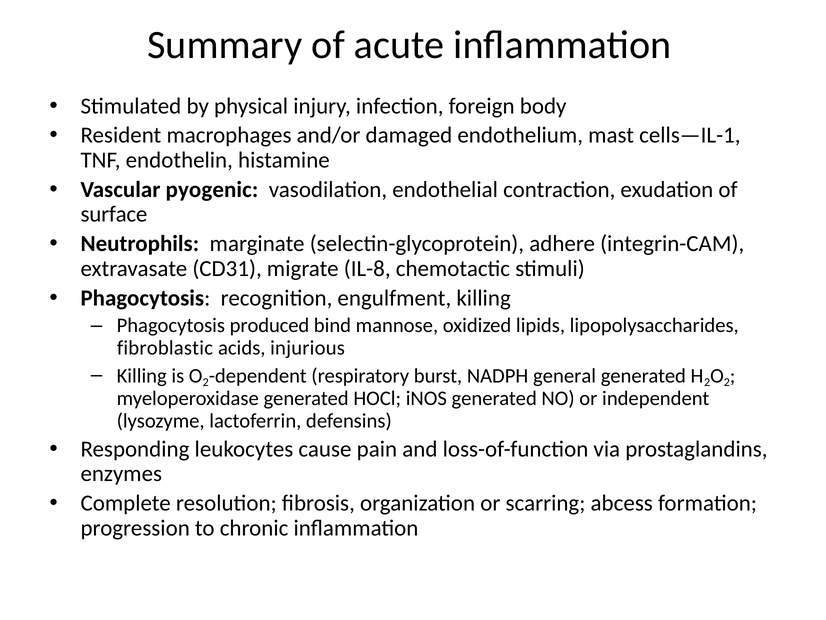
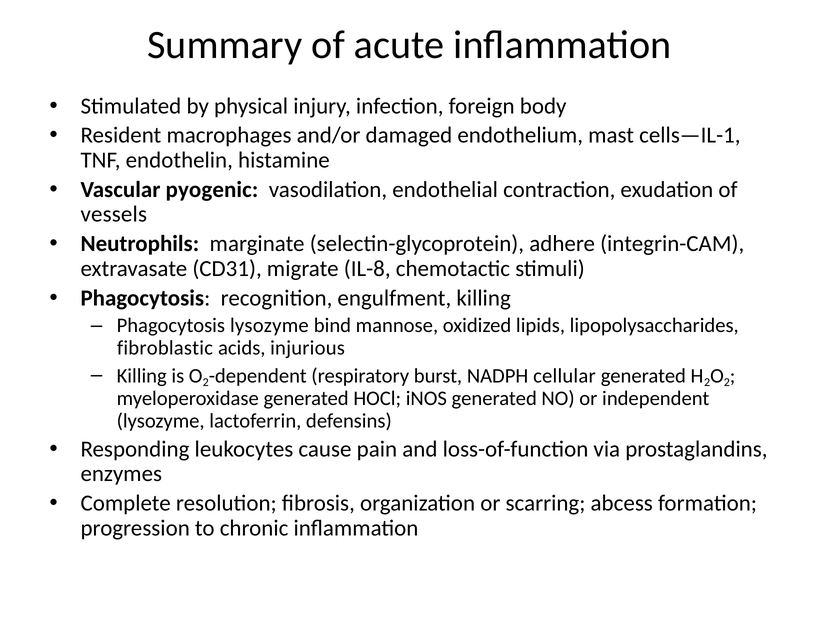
surface: surface -> vessels (114, 214)
Phagocytosis produced: produced -> lysozyme (269, 325)
general: general -> cellular (564, 376)
